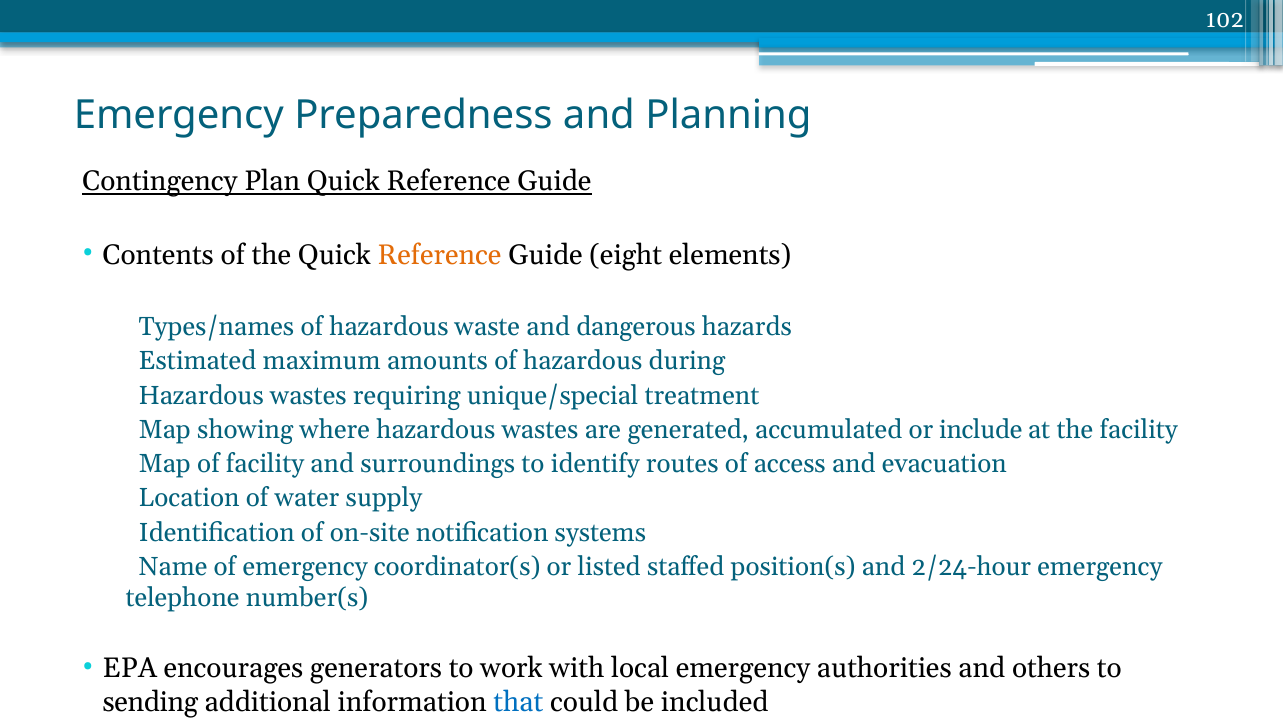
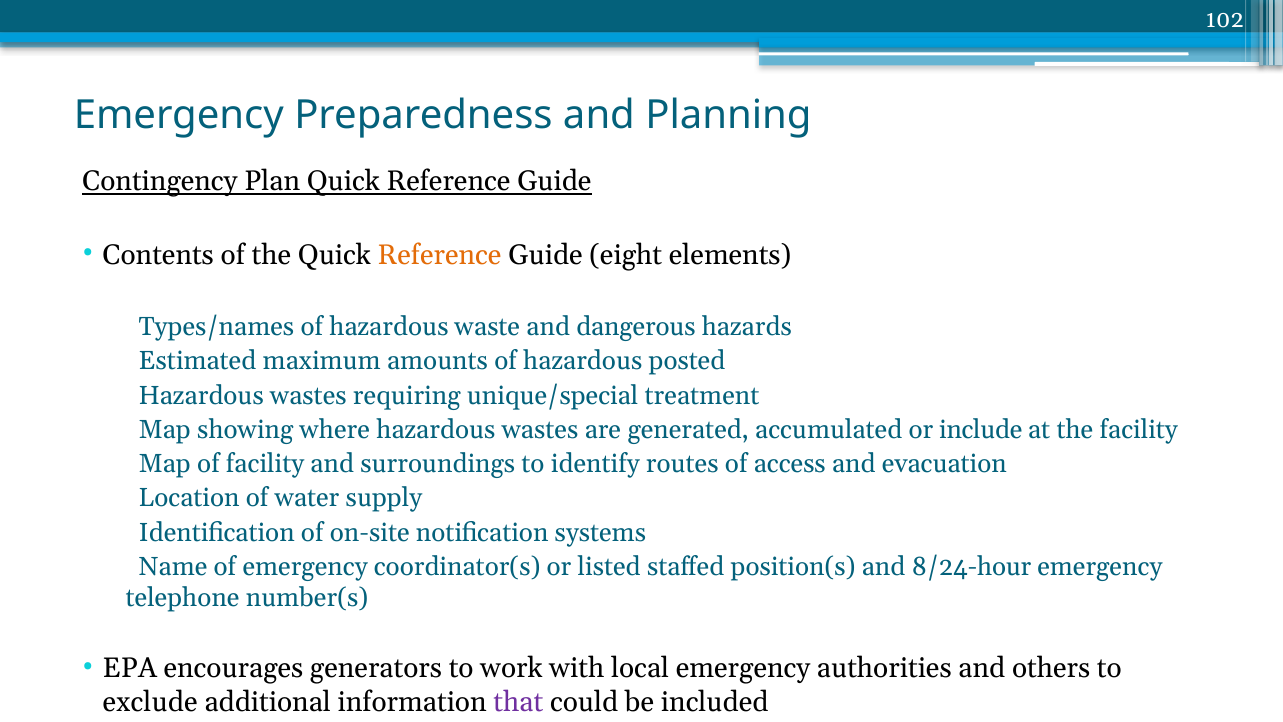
during: during -> posted (687, 361)
2/24-hour: 2/24-hour -> 8/24-hour (971, 567)
sending: sending -> exclude (150, 702)
that colour: blue -> purple (518, 702)
